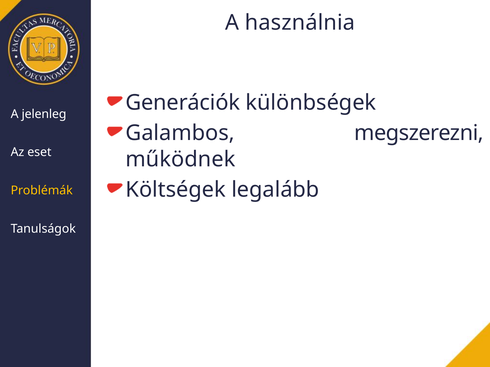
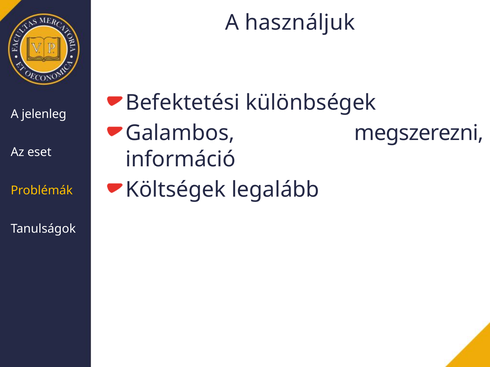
használnia: használnia -> használjuk (300, 23)
Generációk: Generációk -> Befektetési (183, 103)
működnek: működnek -> információ (181, 159)
